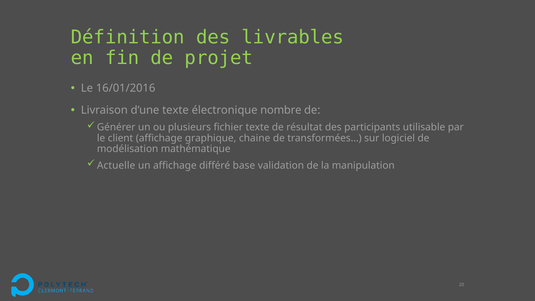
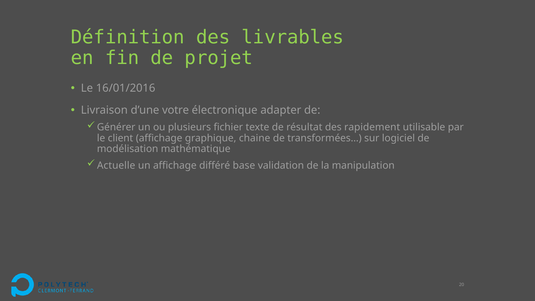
d’une texte: texte -> votre (176, 110)
nombre: nombre -> adapter (281, 110)
participants: participants -> rapidement (372, 127)
